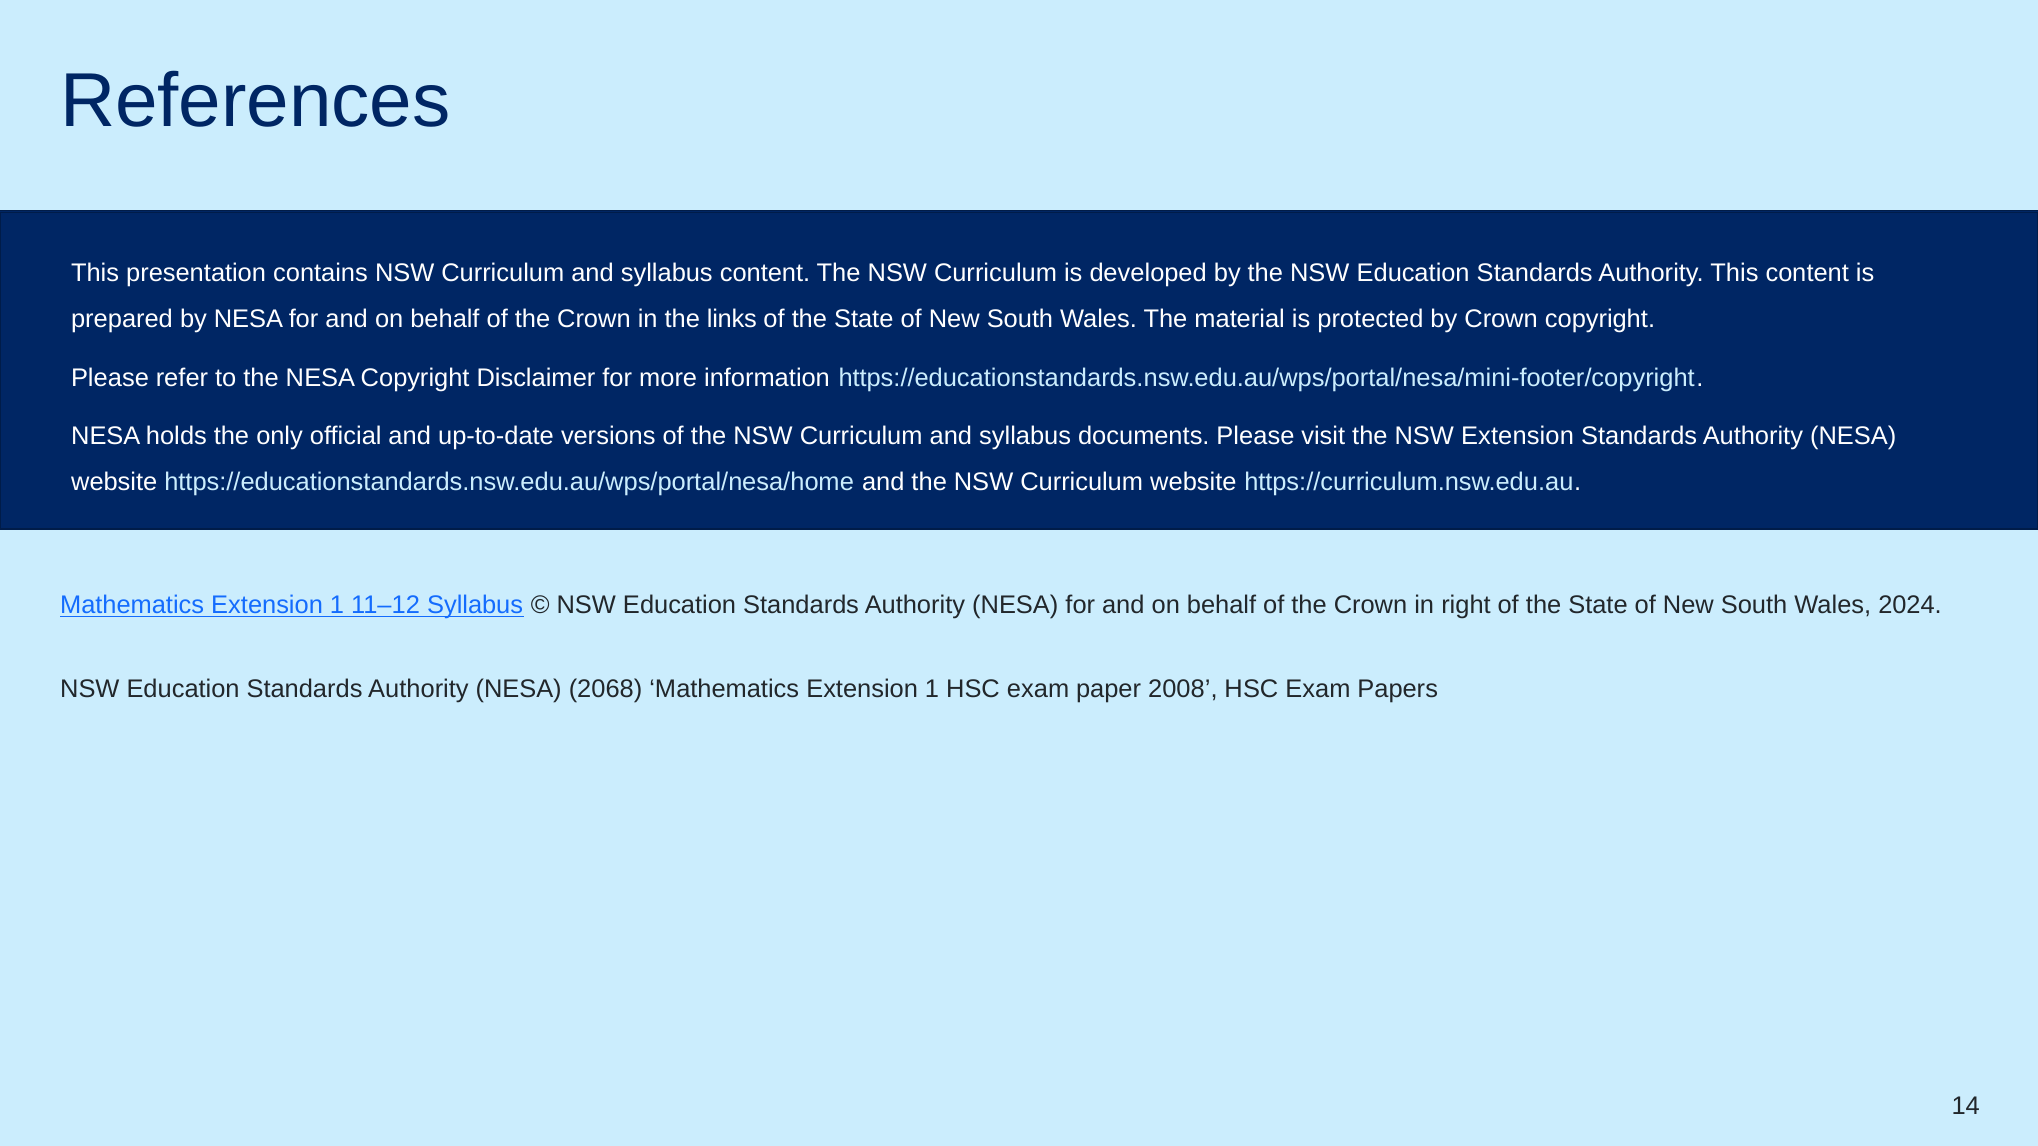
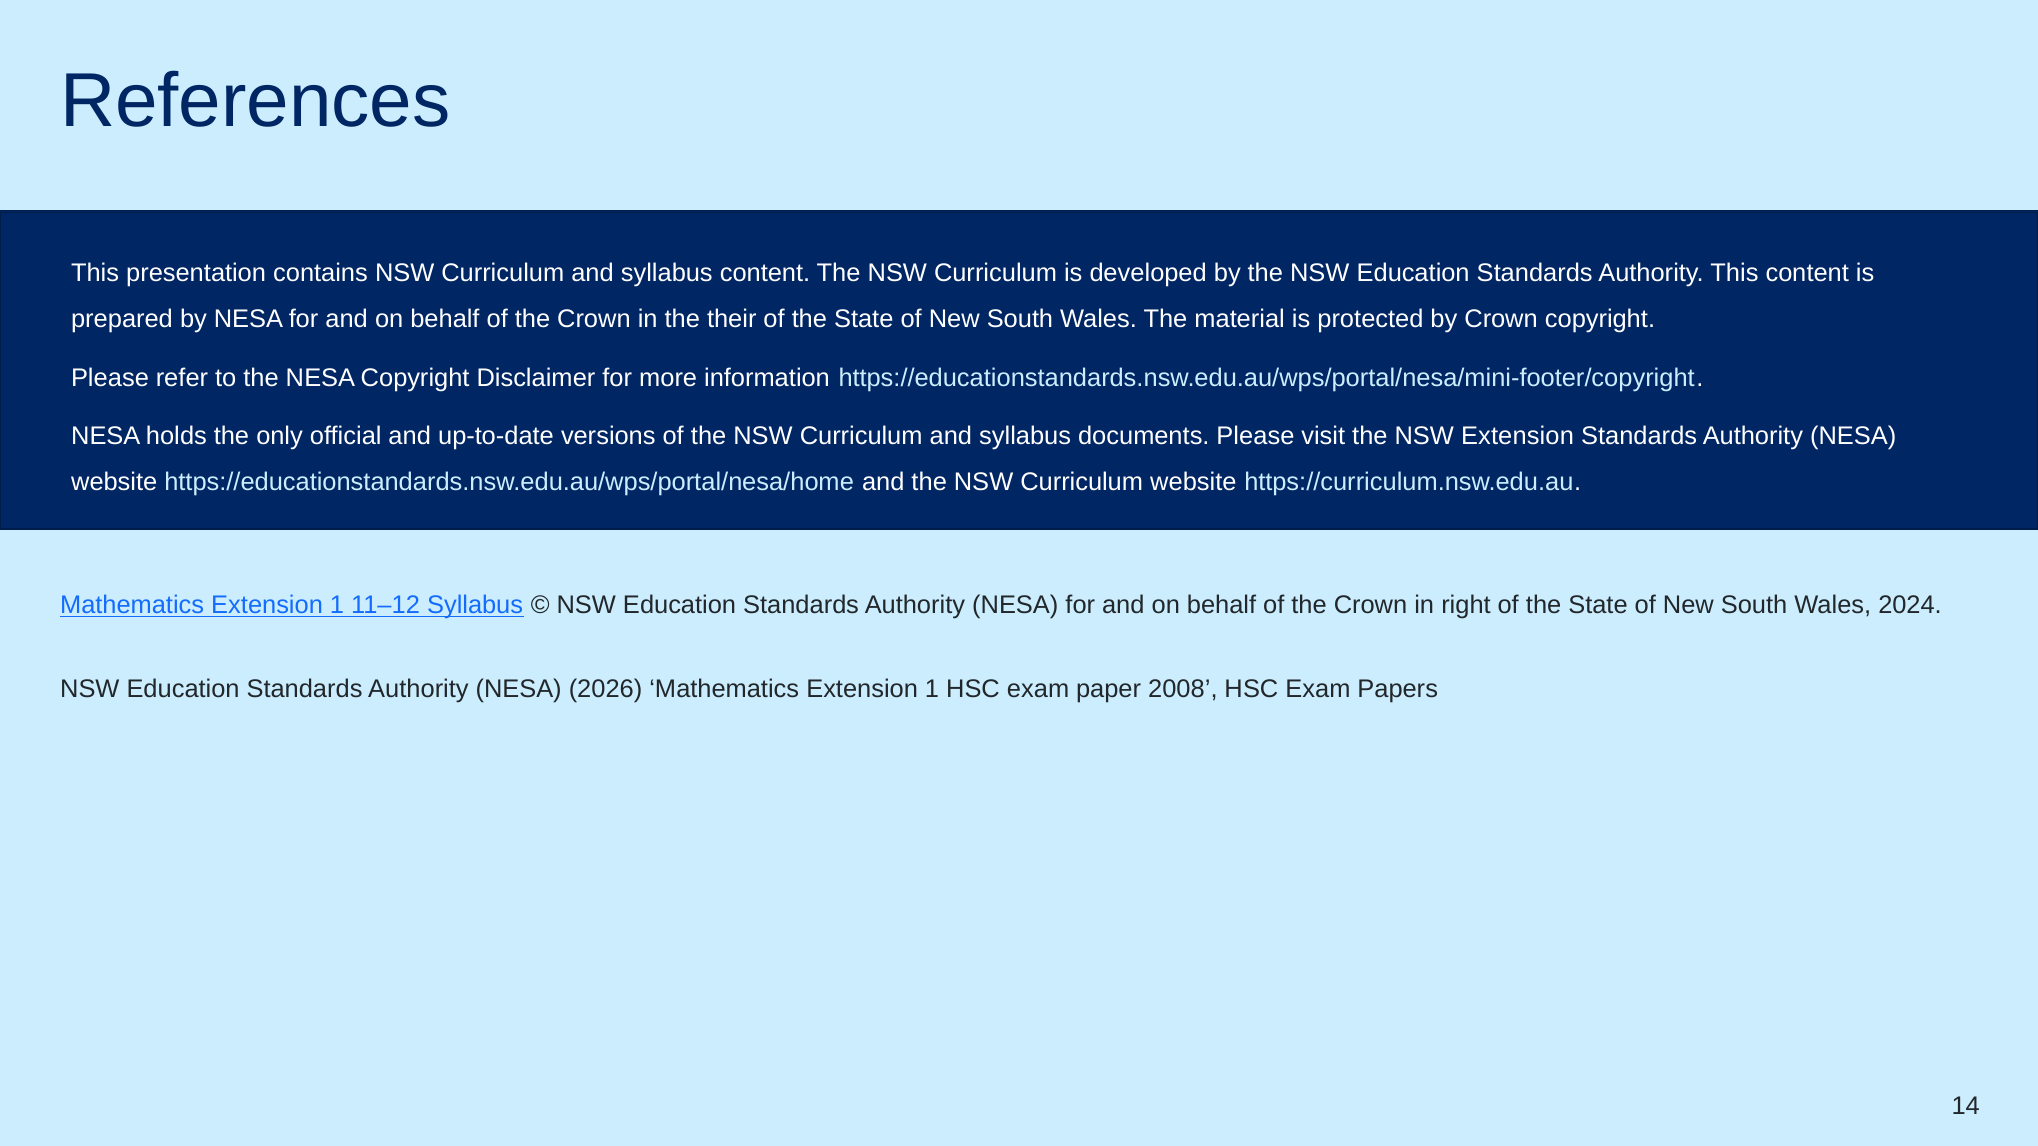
links: links -> their (732, 319)
2068: 2068 -> 2026 (606, 690)
